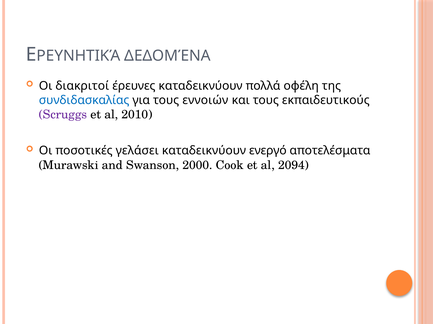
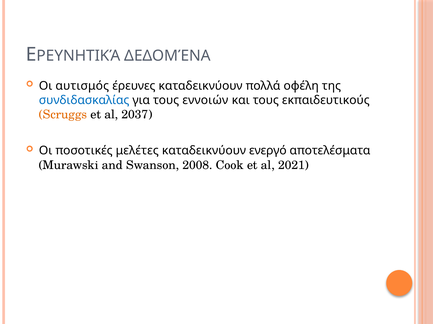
διακριτοί: διακριτοί -> αυτισμός (82, 86)
Scruggs colour: purple -> orange (63, 115)
2010: 2010 -> 2037 (137, 115)
γελάσει: γελάσει -> μελέτες (137, 151)
2000: 2000 -> 2008 (198, 165)
2094: 2094 -> 2021 (293, 165)
